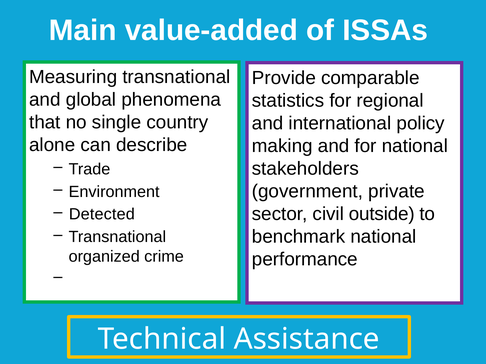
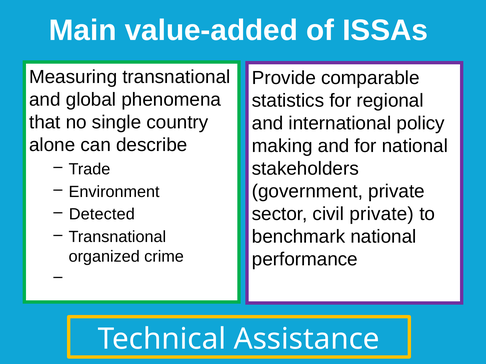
civil outside: outside -> private (382, 214)
